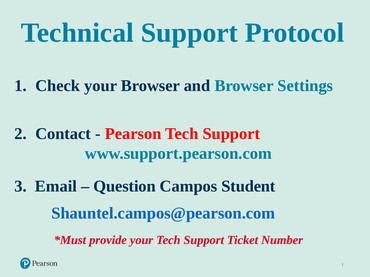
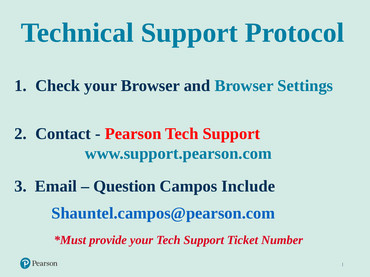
Student: Student -> Include (248, 186)
